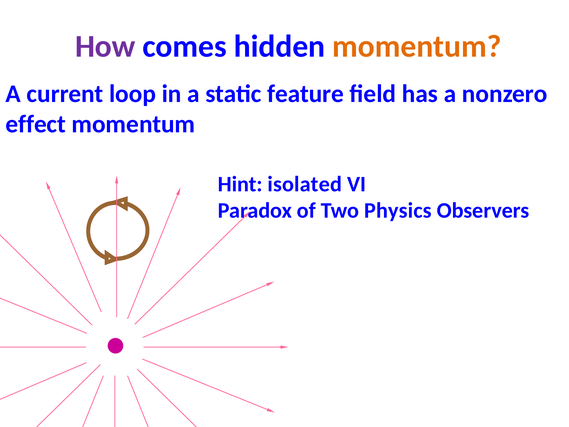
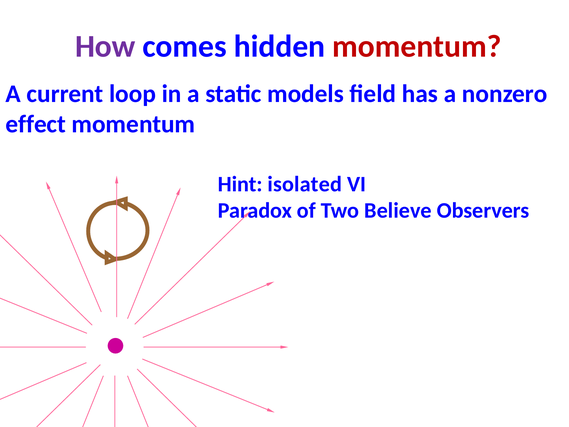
momentum colour: orange -> red (417, 46)
feature: feature -> models (305, 94)
Physics: Physics -> Believe (398, 211)
